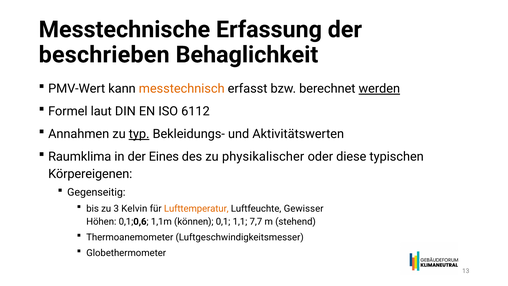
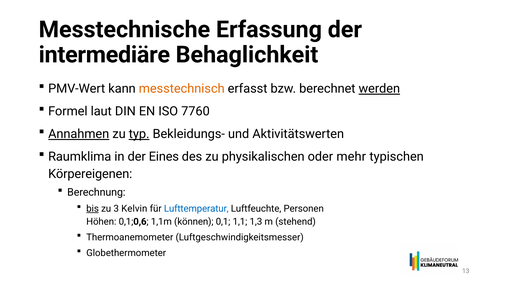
beschrieben: beschrieben -> intermediäre (104, 55)
6112: 6112 -> 7760 (195, 111)
Annahmen underline: none -> present (79, 134)
physikalischer: physikalischer -> physikalischen (263, 157)
diese: diese -> mehr (351, 157)
Gegenseitig: Gegenseitig -> Berechnung (96, 192)
bis underline: none -> present (93, 208)
Lufttemperatur colour: orange -> blue (196, 208)
Gewisser: Gewisser -> Personen (304, 208)
7,7: 7,7 -> 1,3 (256, 221)
